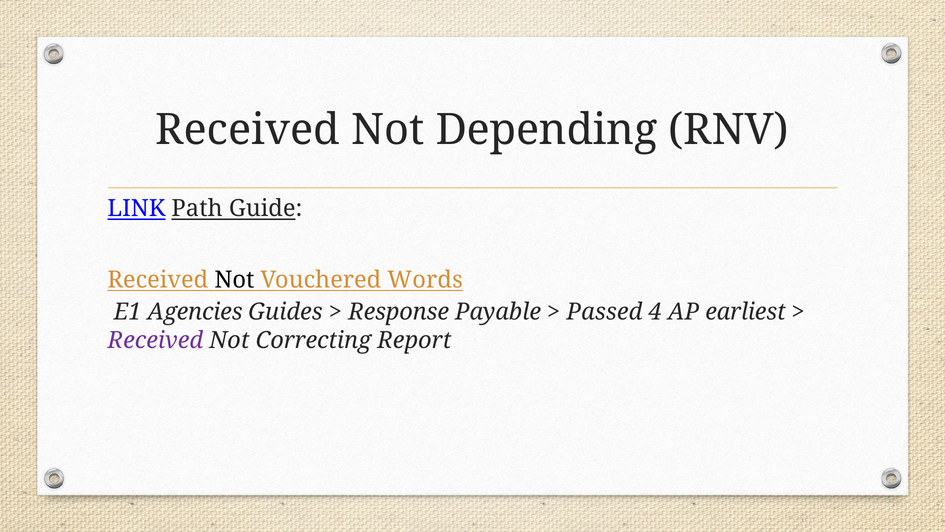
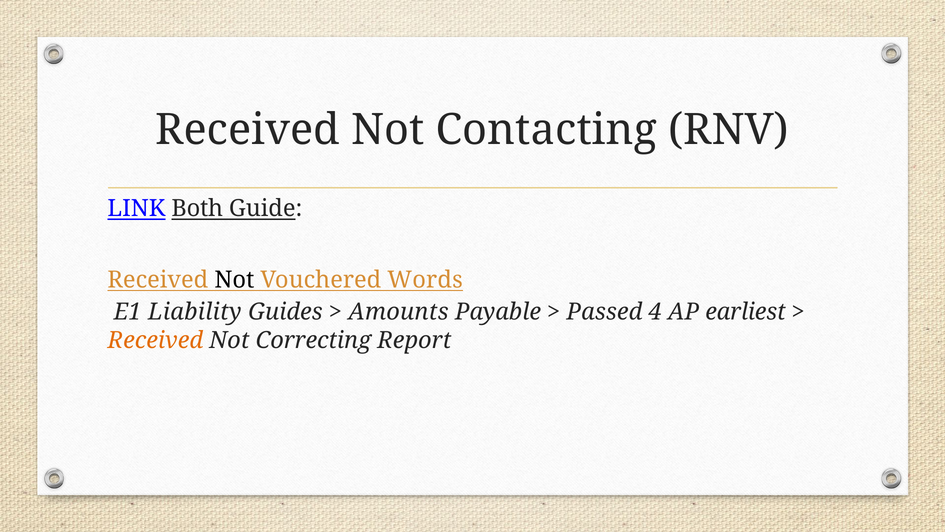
Depending: Depending -> Contacting (546, 130)
Path: Path -> Both (197, 208)
Agencies: Agencies -> Liability (195, 312)
Response: Response -> Amounts (398, 312)
Received colour: purple -> orange (155, 340)
